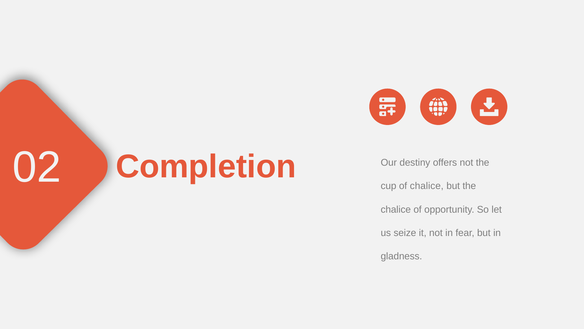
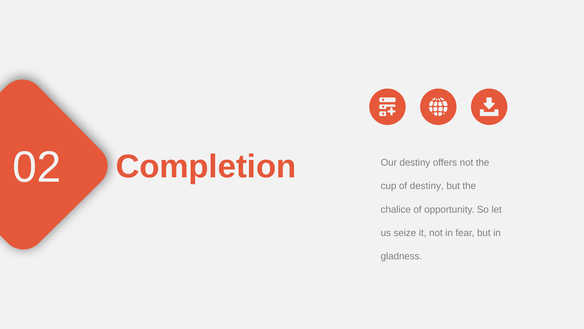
of chalice: chalice -> destiny (427, 186)
